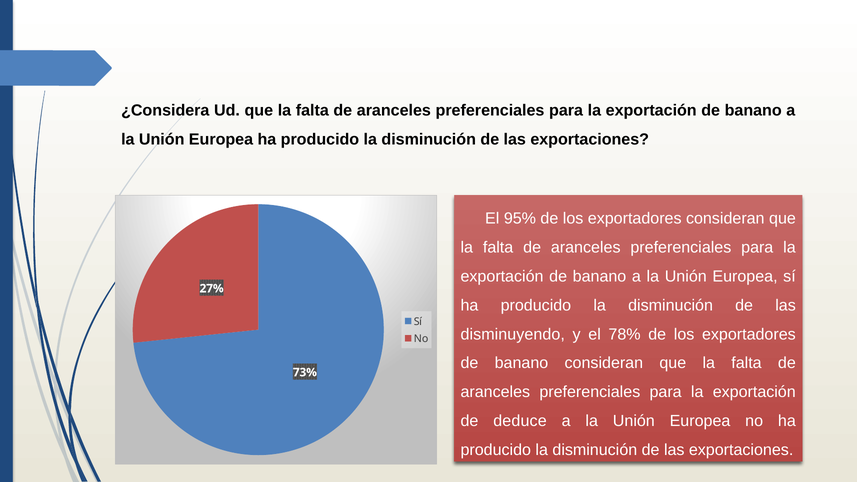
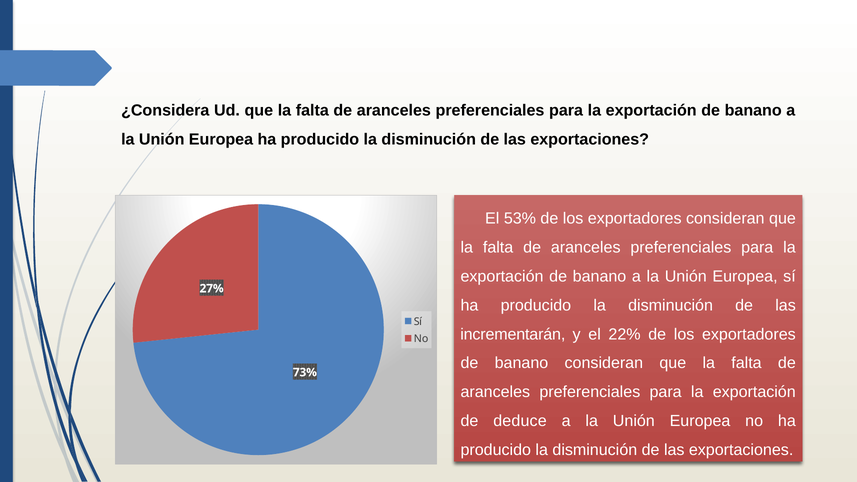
95%: 95% -> 53% (520, 219)
disminuyendo: disminuyendo -> incrementarán (513, 334)
78%: 78% -> 22% (625, 334)
